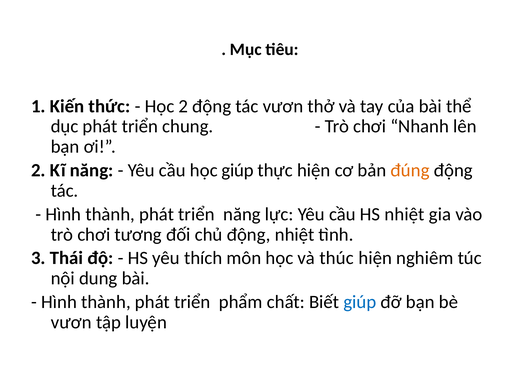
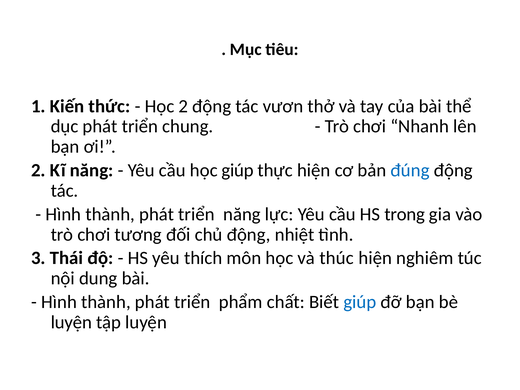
đúng colour: orange -> blue (410, 170)
HS nhiệt: nhiệt -> trong (405, 214)
vươn: vươn -> luyện (71, 322)
